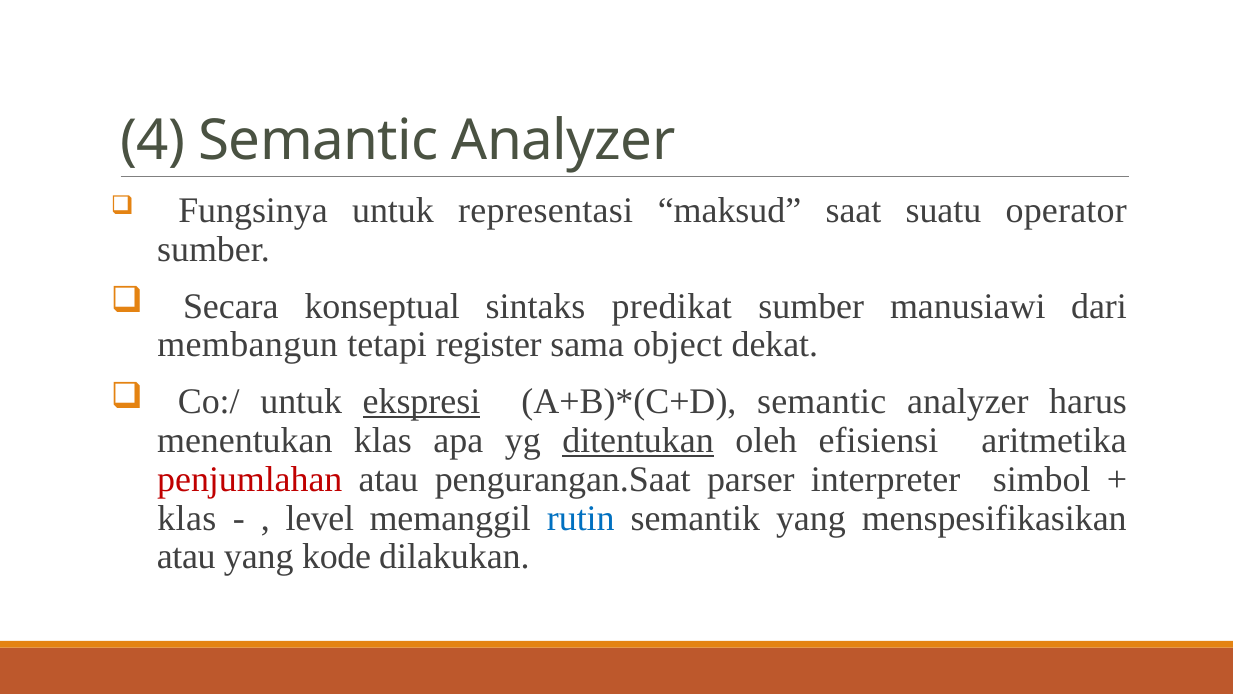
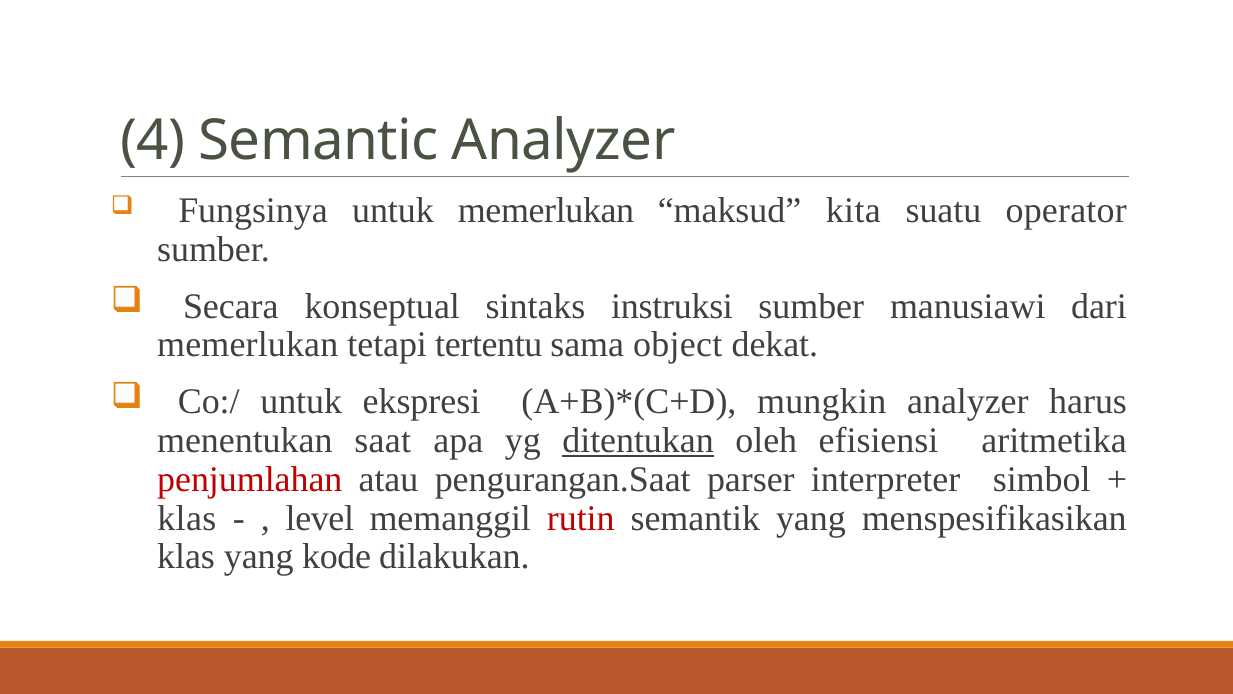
untuk representasi: representasi -> memerlukan (546, 210)
saat: saat -> kita (853, 210)
predikat: predikat -> instruksi (672, 306)
membangun: membangun -> memerlukan (248, 345)
register: register -> tertentu (489, 345)
ekspresi underline: present -> none (421, 401)
semantic: semantic -> mungkin (822, 401)
menentukan klas: klas -> saat (383, 440)
rutin colour: blue -> red (581, 518)
atau: atau -> klas (186, 557)
